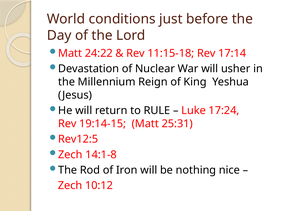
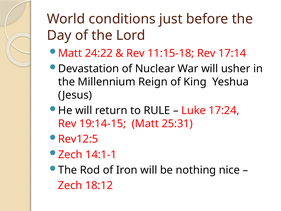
14:1-8: 14:1-8 -> 14:1-1 (101, 154)
10:12: 10:12 -> 18:12 (99, 185)
